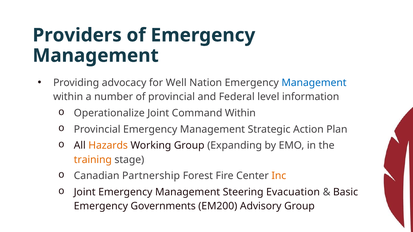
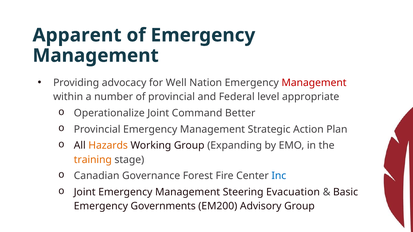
Providers: Providers -> Apparent (77, 35)
Management colour: blue -> red (314, 83)
information: information -> appropriate (311, 97)
Command Within: Within -> Better (240, 113)
Partnership: Partnership -> Governance (151, 176)
Inc colour: orange -> blue (279, 176)
